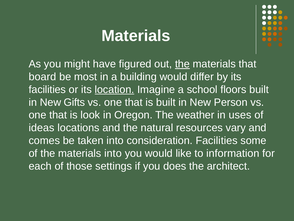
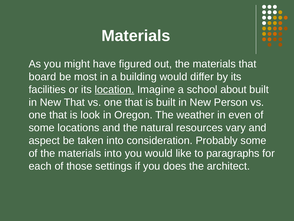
the underline: present -> none (182, 64)
floors: floors -> about (233, 89)
New Gifts: Gifts -> That (74, 102)
uses: uses -> even (240, 115)
ideas: ideas -> some (42, 128)
comes: comes -> aspect (44, 140)
consideration Facilities: Facilities -> Probably (217, 140)
information: information -> paragraphs (233, 153)
